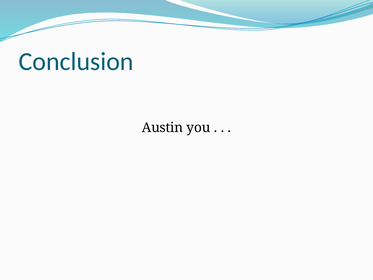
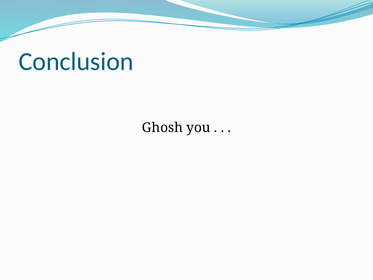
Austin: Austin -> Ghosh (162, 127)
